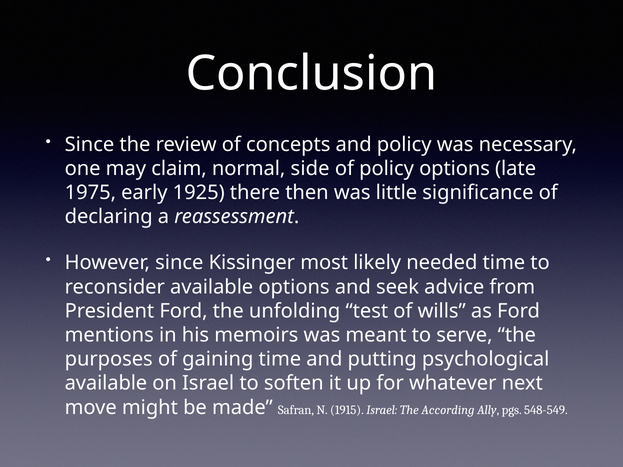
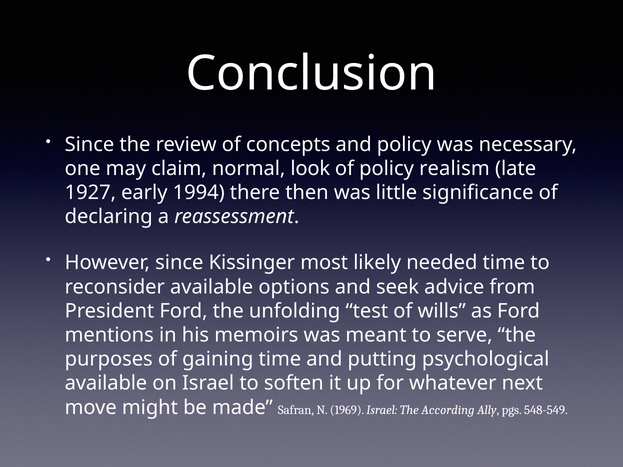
side: side -> look (310, 169)
policy options: options -> realism (454, 169)
1975: 1975 -> 1927 (90, 193)
1925: 1925 -> 1994 (199, 193)
1915: 1915 -> 1969 (347, 410)
